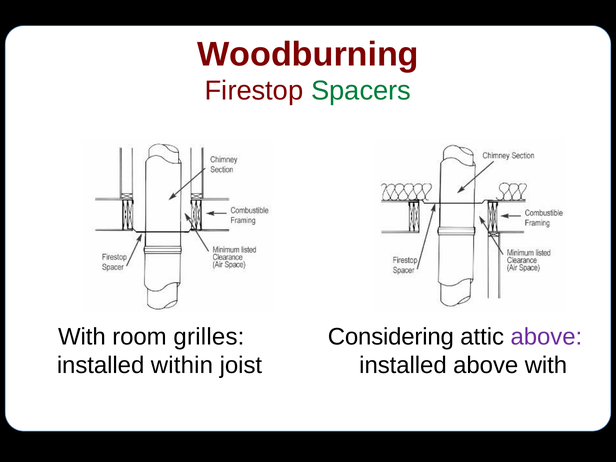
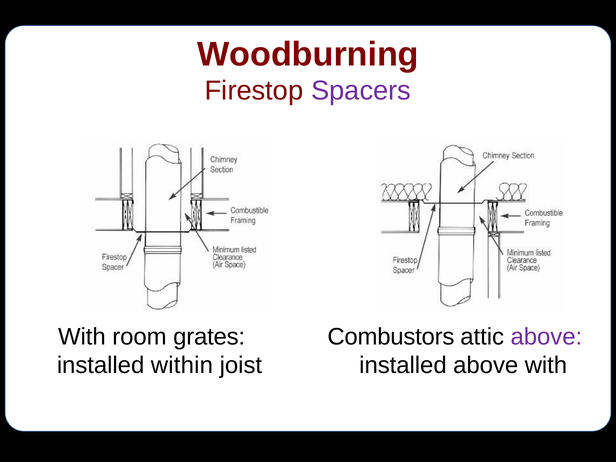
Spacers colour: green -> purple (361, 91)
grilles: grilles -> grates (209, 337)
Considering: Considering -> Combustors (391, 337)
